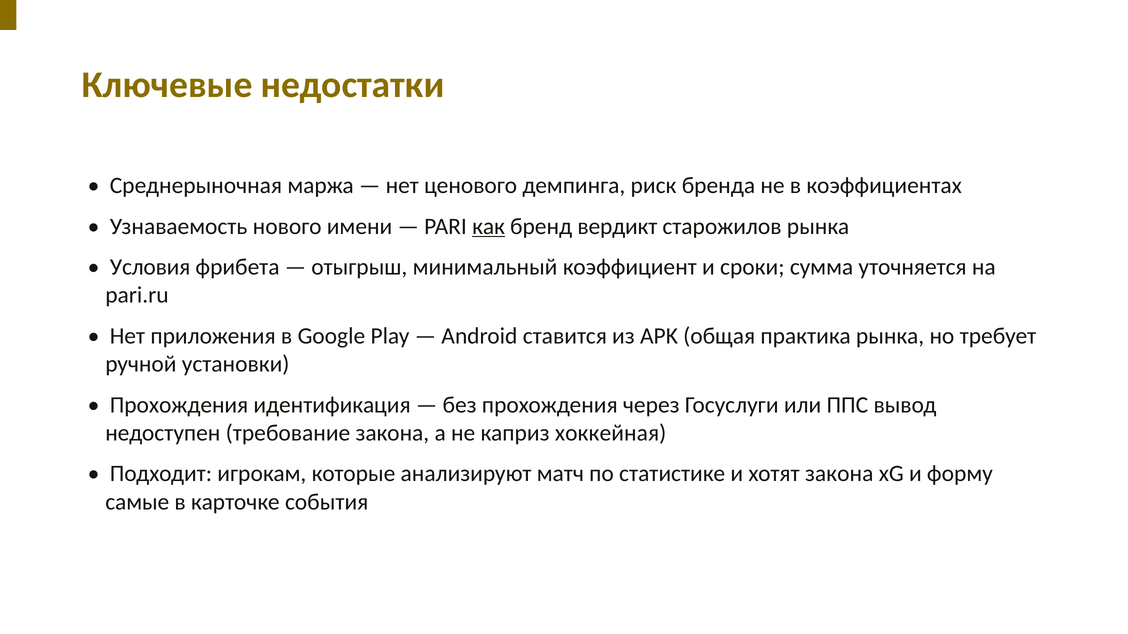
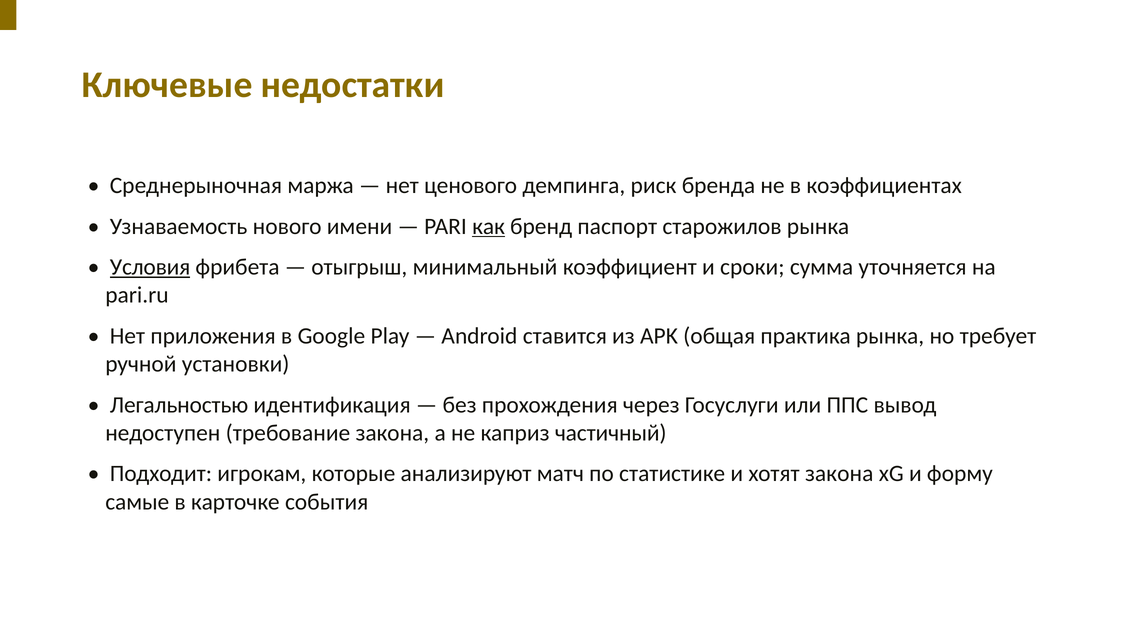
вердикт: вердикт -> паспорт (617, 227)
Условия underline: none -> present (150, 267)
Прохождения: Прохождения -> Легальностью (179, 405)
хоккейная: хоккейная -> частичный (611, 433)
